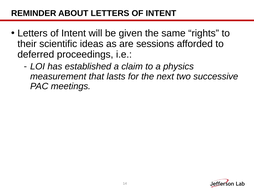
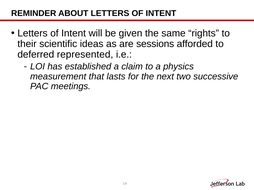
proceedings: proceedings -> represented (85, 55)
